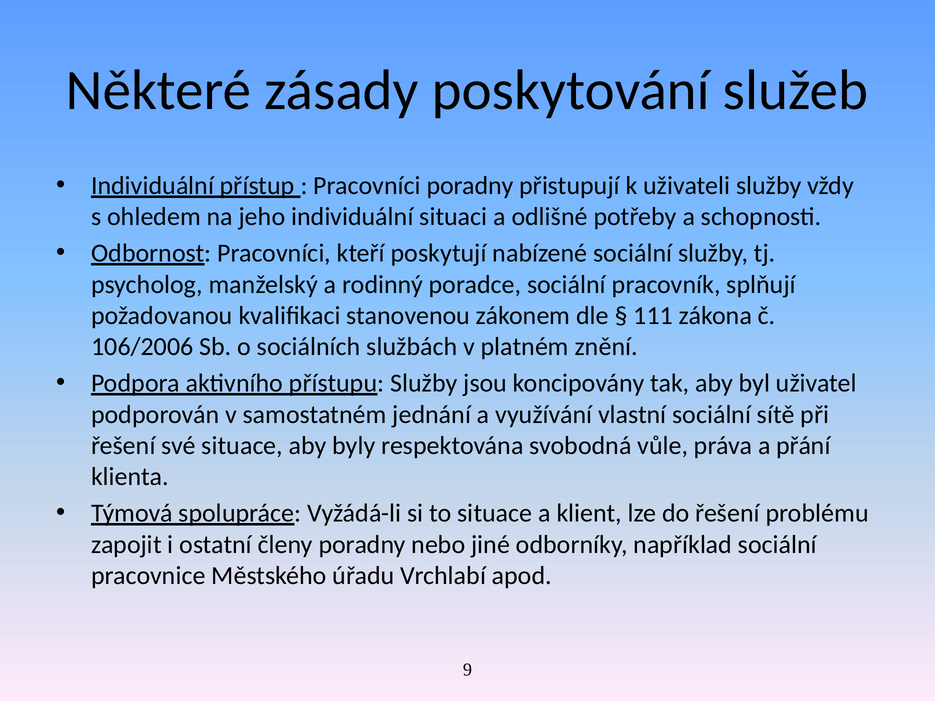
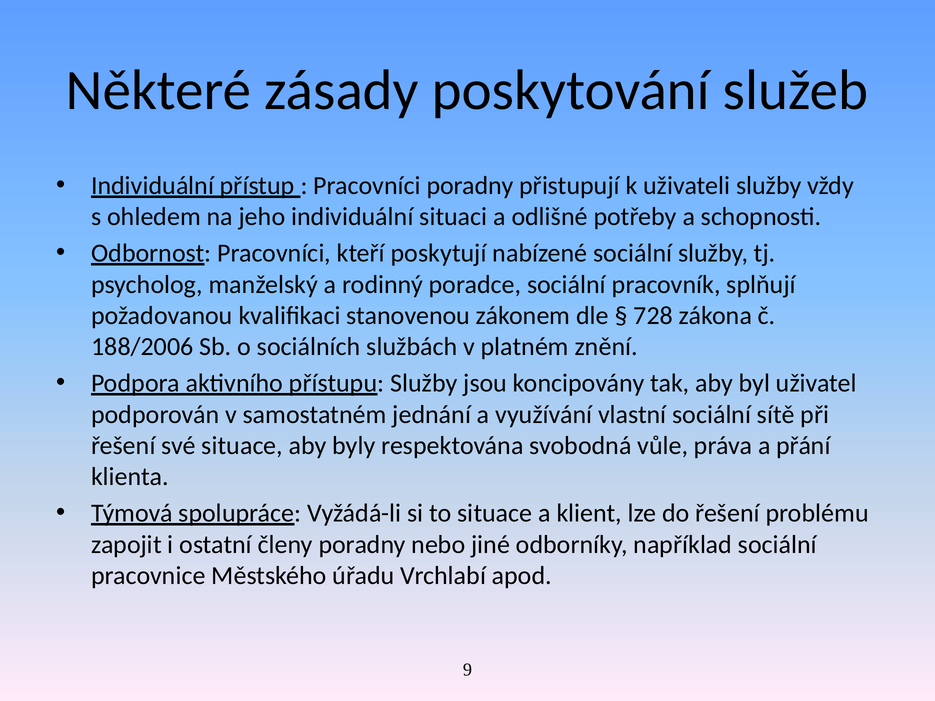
111: 111 -> 728 (653, 316)
106/2006: 106/2006 -> 188/2006 (142, 347)
